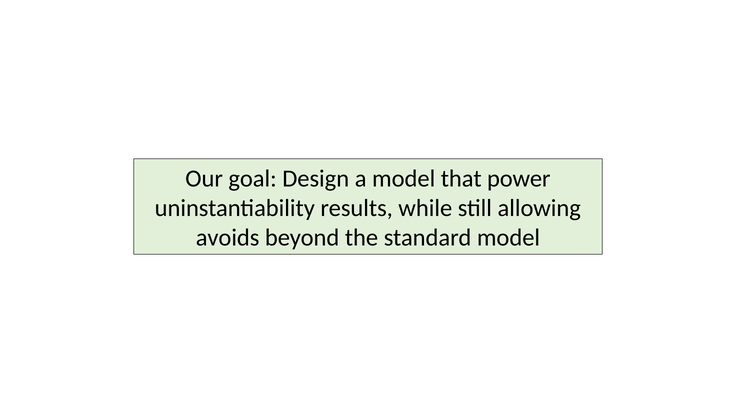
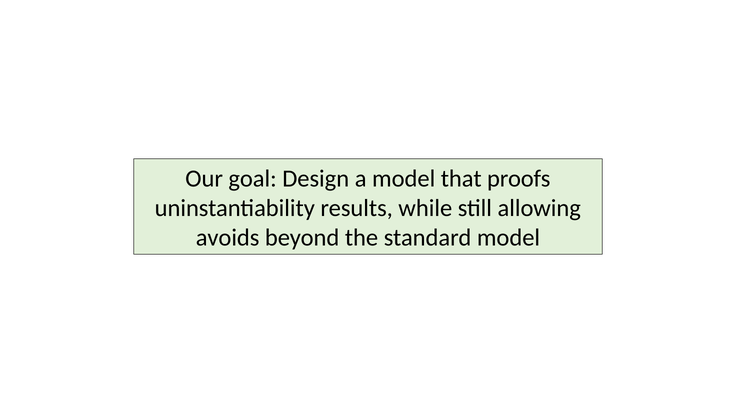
power: power -> proofs (519, 179)
